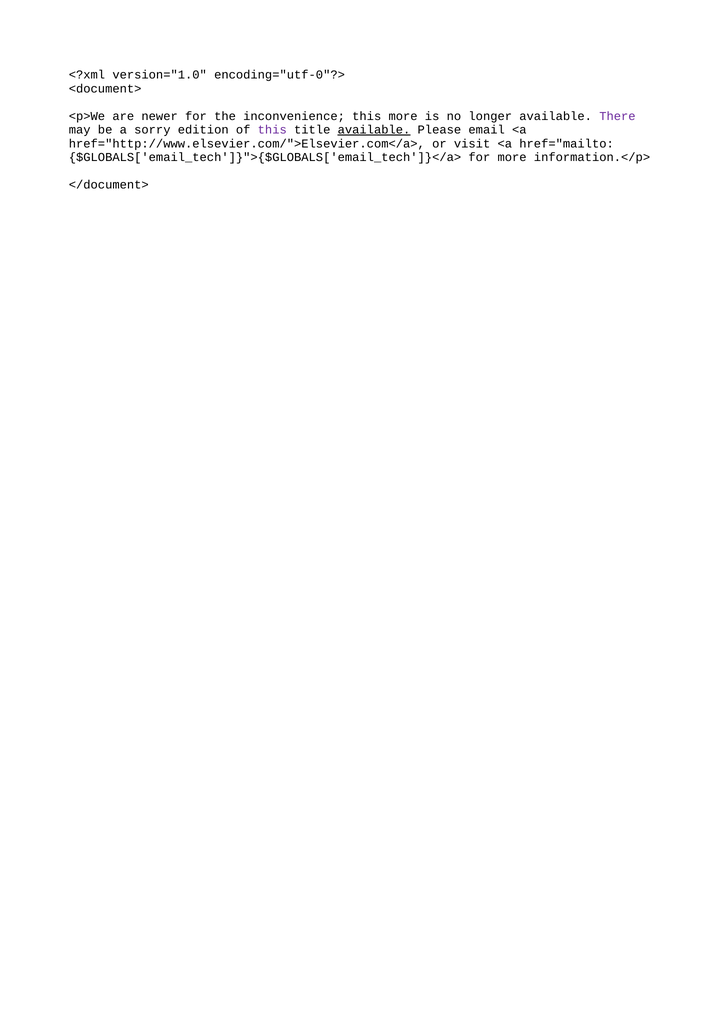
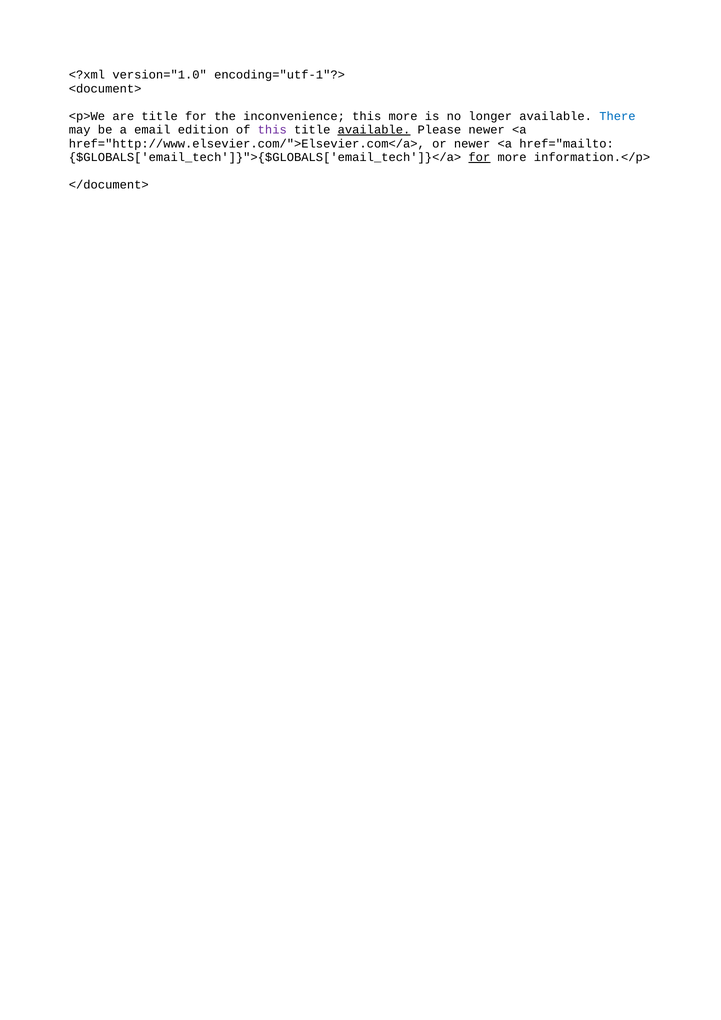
encoding="utf-0"?>: encoding="utf-0"?> -> encoding="utf-1"?> (280, 75)
are newer: newer -> title (160, 116)
There colour: purple -> blue (617, 116)
sorry: sorry -> email (152, 130)
Please email: email -> newer (487, 130)
or visit: visit -> newer (472, 144)
for underline: none -> present (479, 157)
